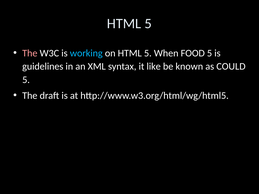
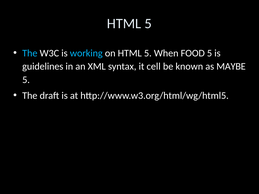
The colour: pink -> light blue (30, 53)
like: like -> cell (154, 67)
COULD: COULD -> MAYBE (231, 67)
